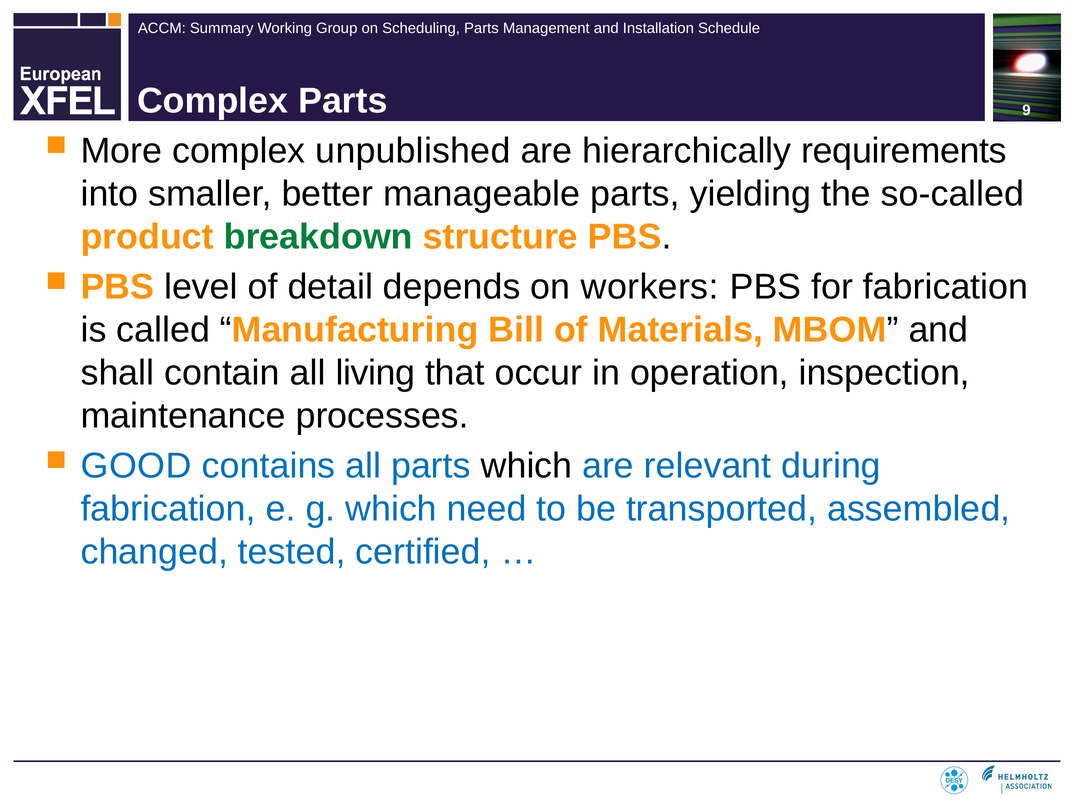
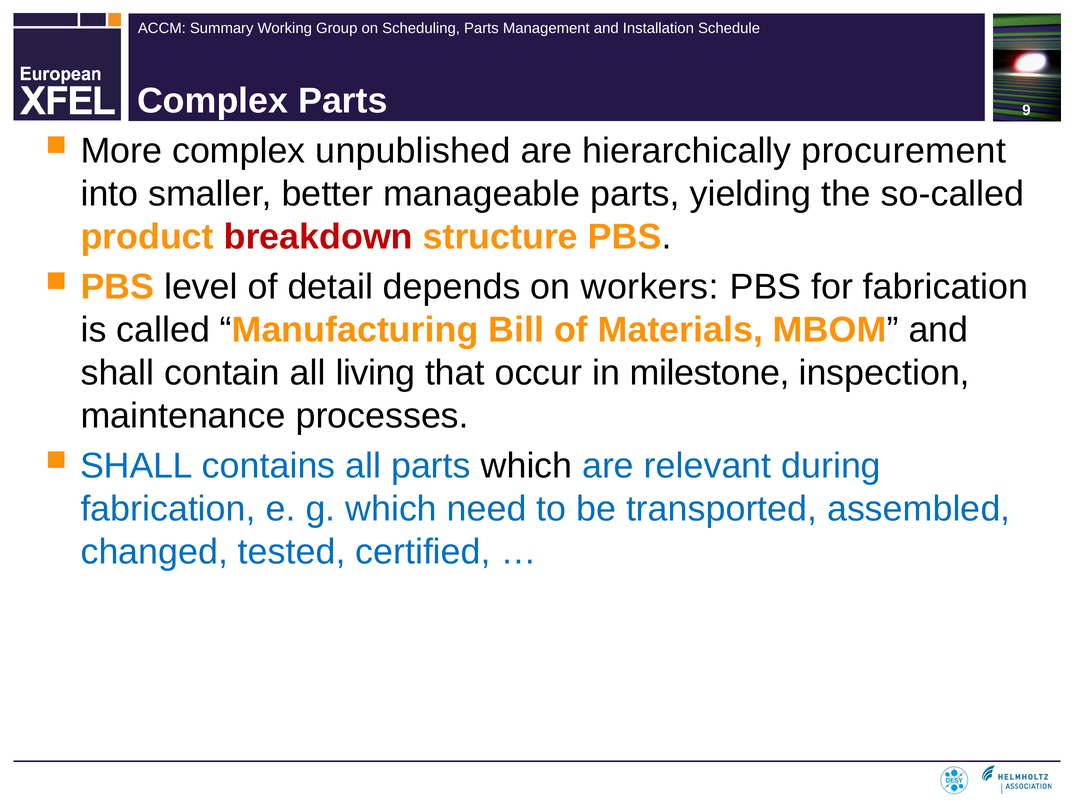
requirements: requirements -> procurement (904, 151)
breakdown colour: green -> red (318, 237)
operation: operation -> milestone (710, 373)
GOOD: GOOD -> SHALL (136, 466)
